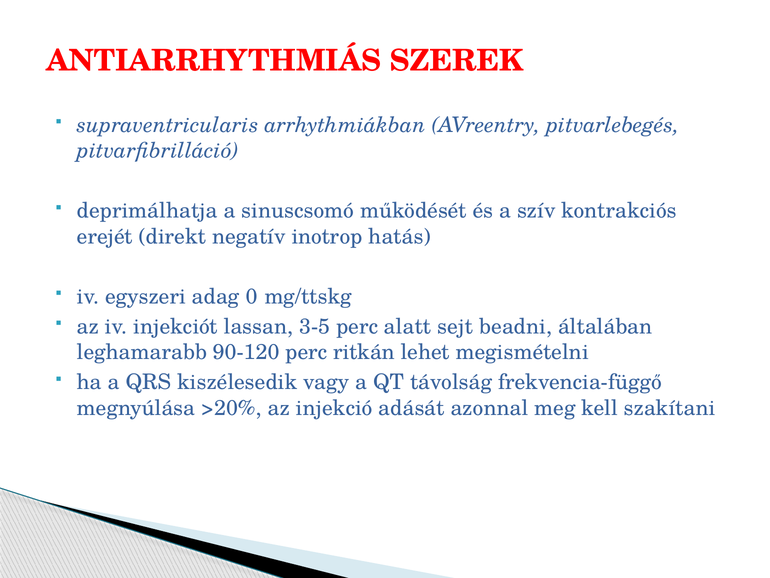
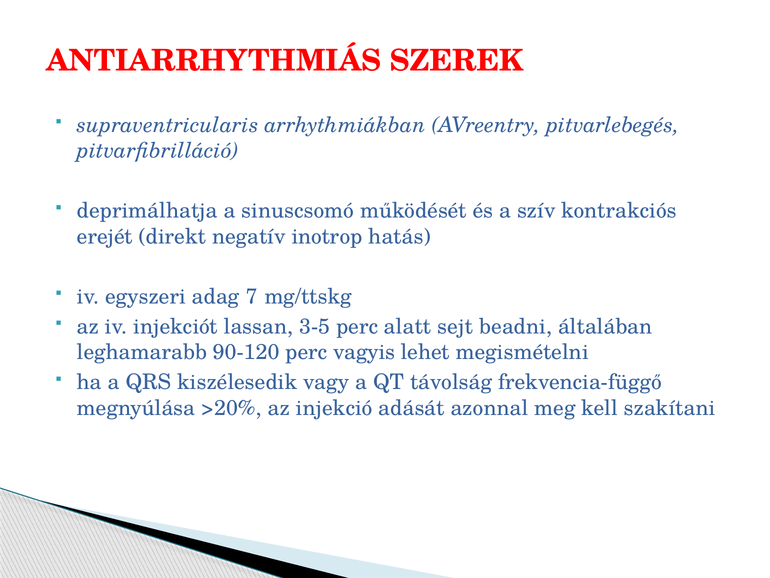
0: 0 -> 7 (251, 296)
ritkán: ritkán -> vagyis (364, 352)
